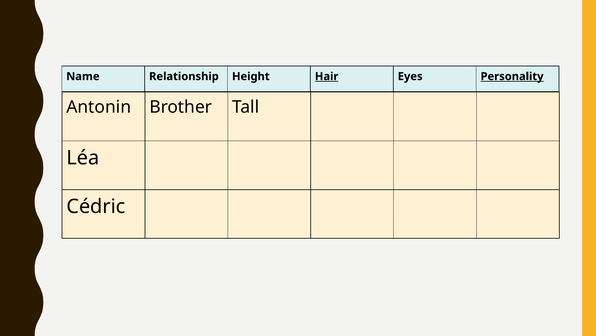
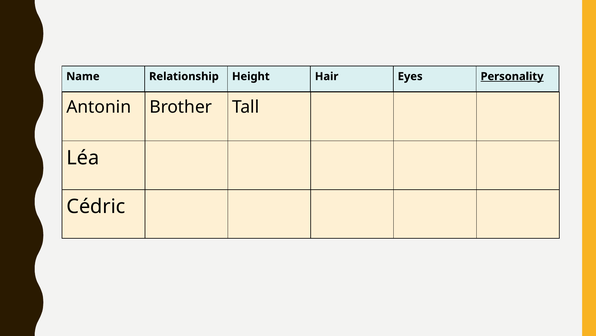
Hair underline: present -> none (327, 76)
